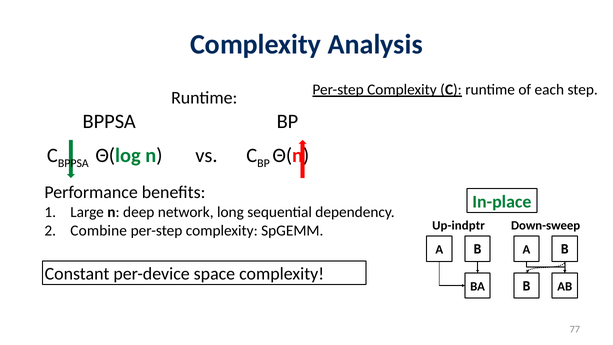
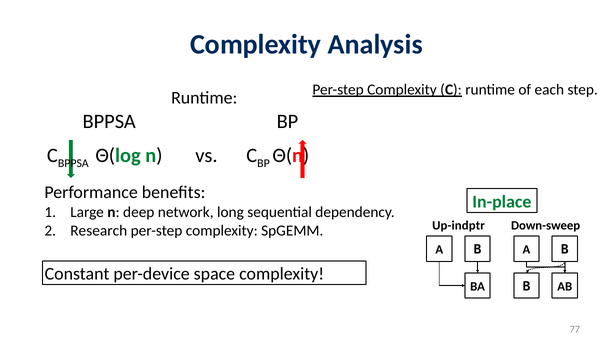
Combine: Combine -> Research (99, 230)
